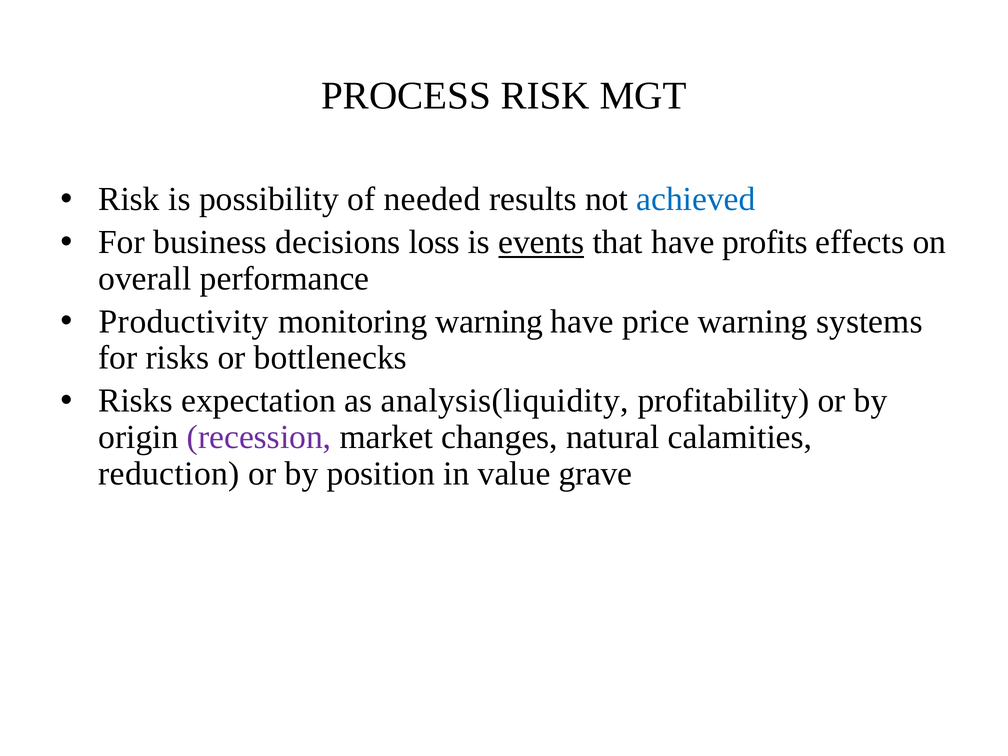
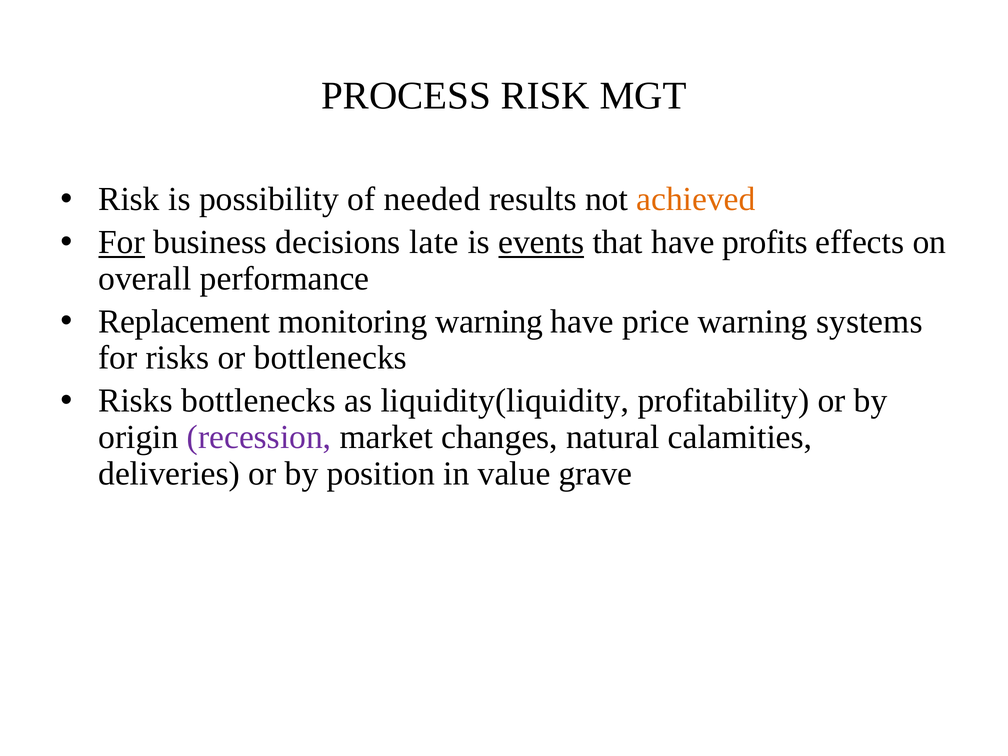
achieved colour: blue -> orange (696, 199)
For underline: none -> present (122, 242)
loss: loss -> late (434, 242)
Productivity: Productivity -> Replacement (184, 322)
Risks expectation: expectation -> bottlenecks (259, 401)
analysis(liquidity: analysis(liquidity -> liquidity(liquidity (505, 401)
reduction: reduction -> deliveries (169, 473)
